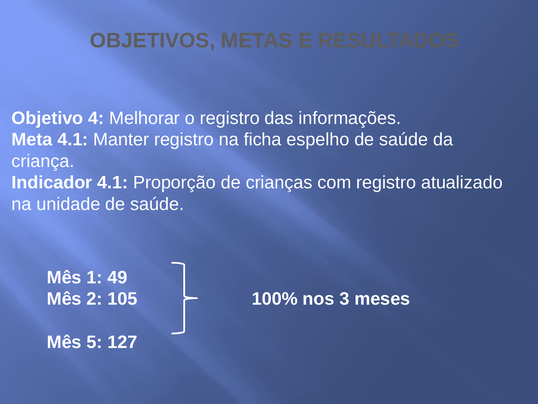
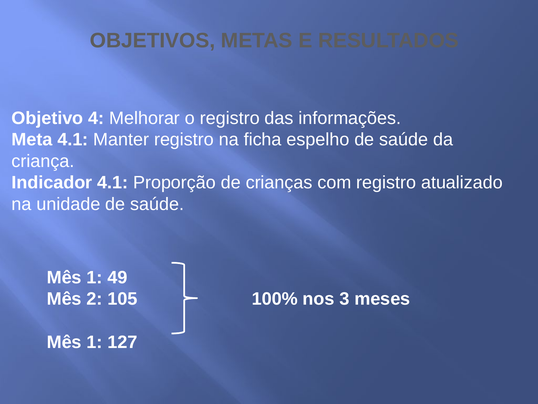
5: 5 -> 1 (95, 342)
